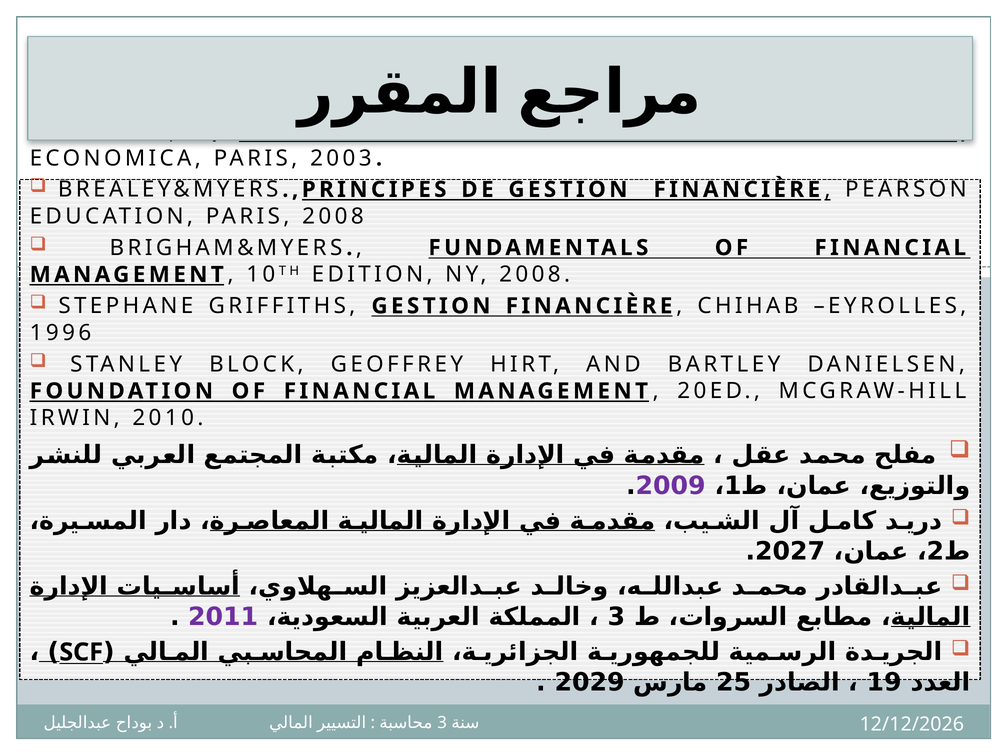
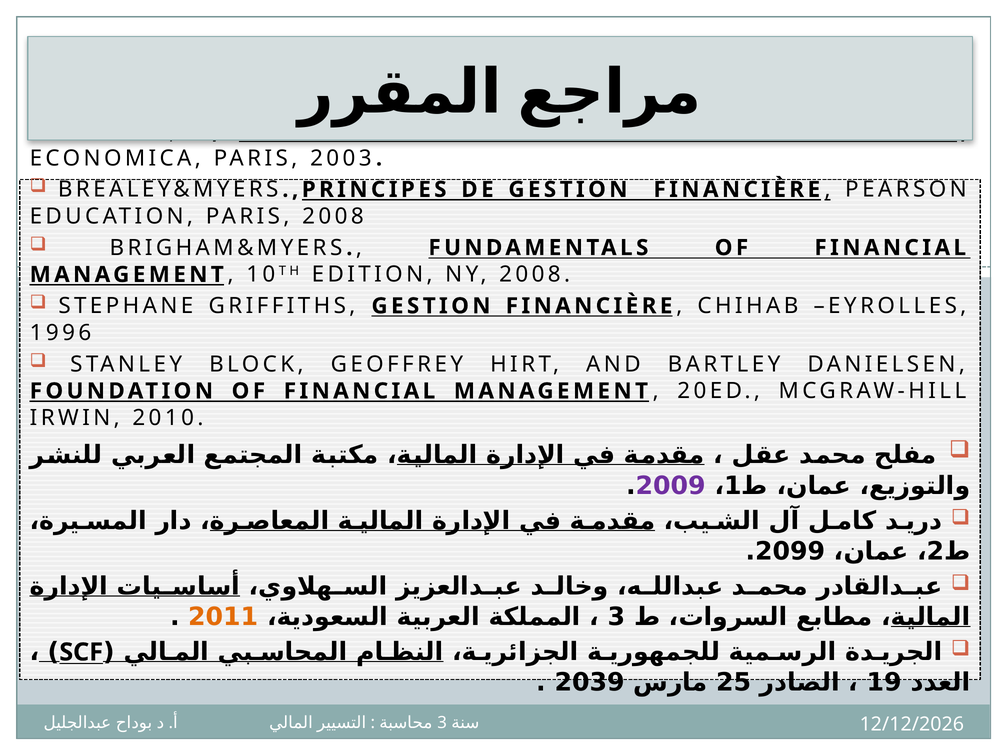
2027: 2027 -> 2099 (790, 551)
2011 colour: purple -> orange (223, 617)
2029: 2029 -> 2039 (590, 682)
